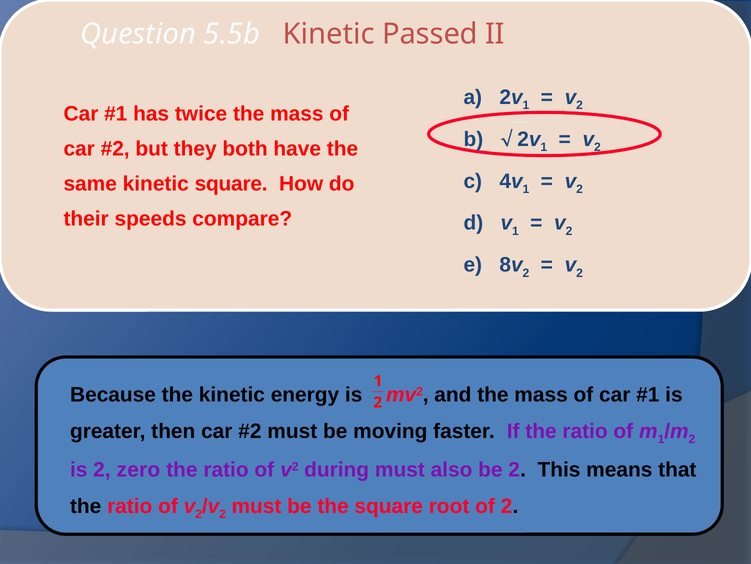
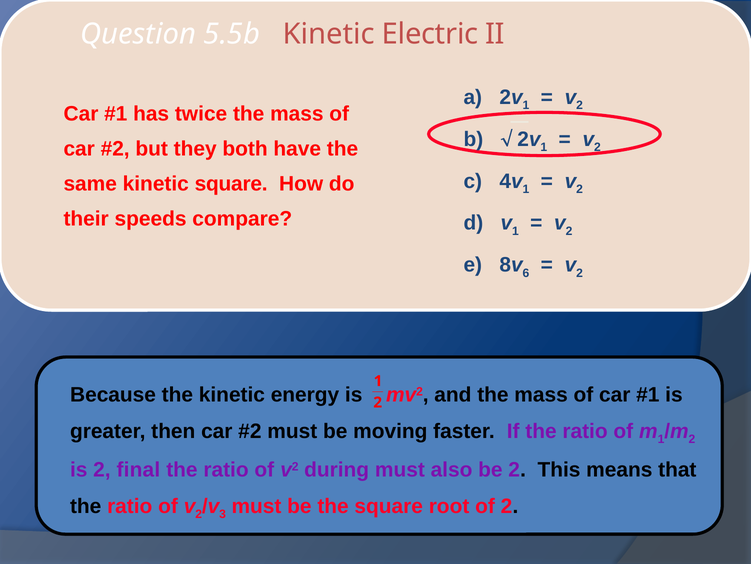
Passed: Passed -> Electric (430, 34)
2: 2 -> 6 (526, 273)
zero: zero -> final (138, 469)
2: 2 -> 3 (223, 514)
